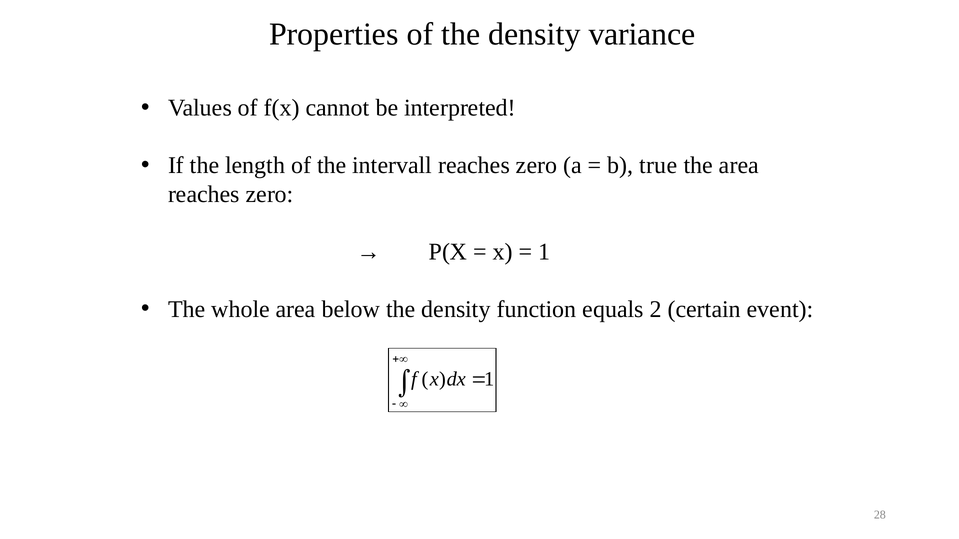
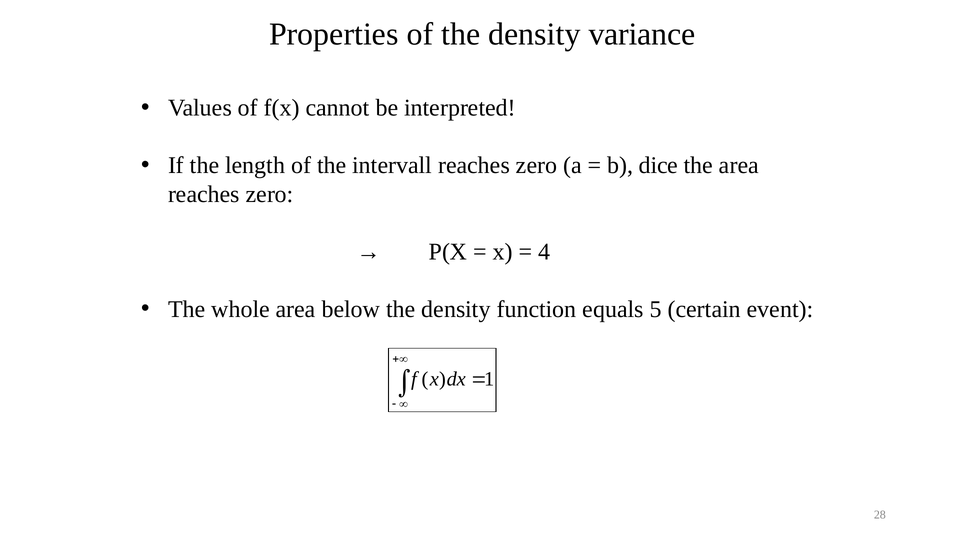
true: true -> dice (659, 166)
1: 1 -> 4 (544, 252)
2: 2 -> 5 (656, 309)
